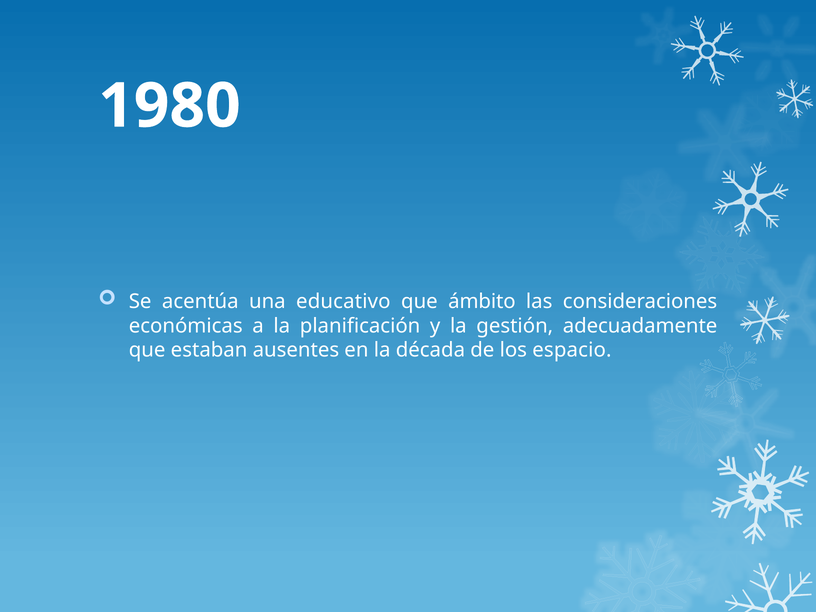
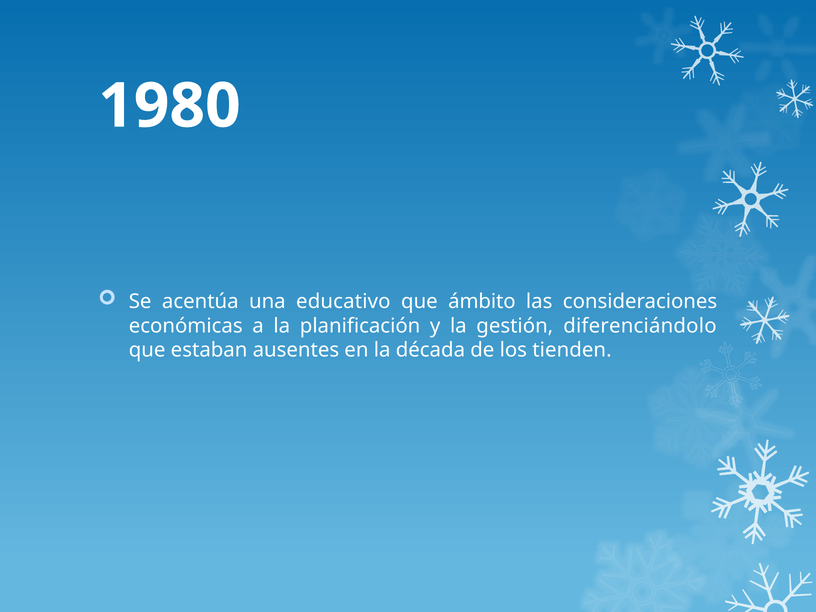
adecuadamente: adecuadamente -> diferenciándolo (640, 326)
espacio: espacio -> tienden (572, 350)
